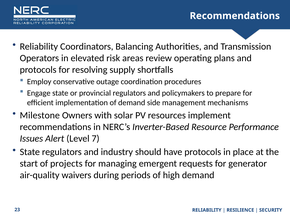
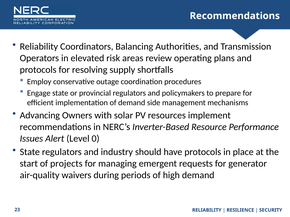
Milestone: Milestone -> Advancing (40, 116)
7: 7 -> 0 (96, 139)
